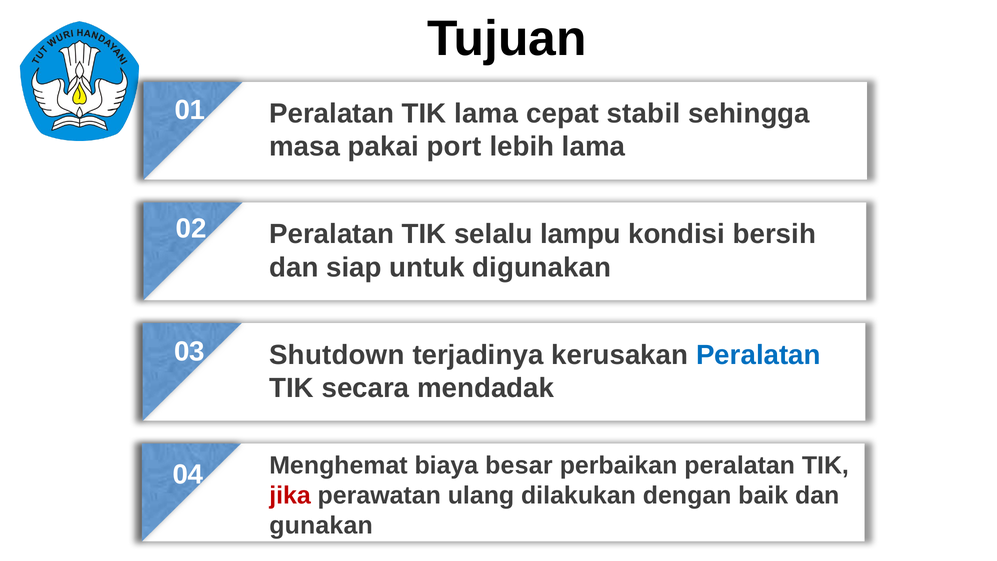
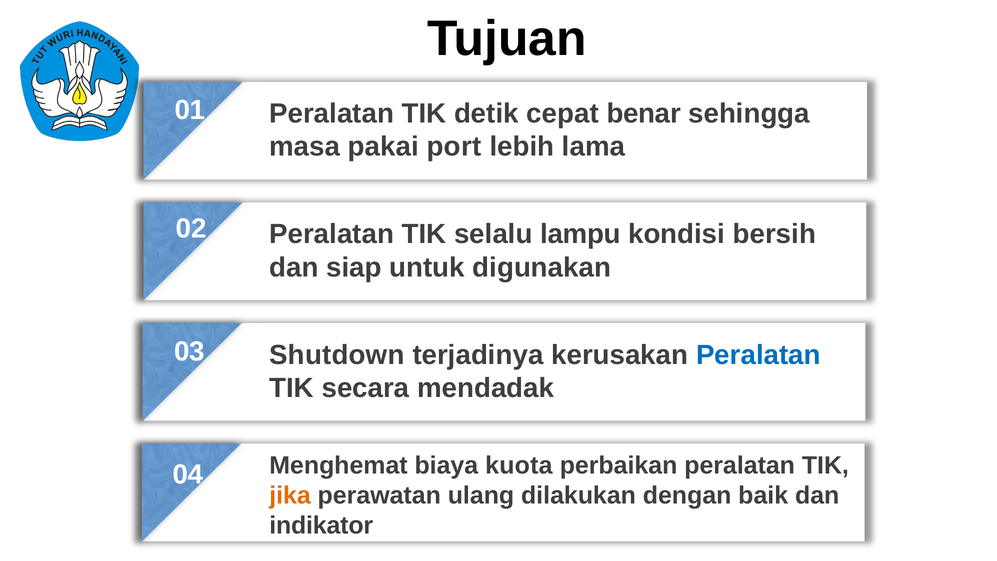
lama: lama -> detik (486, 113)
stabil: stabil -> benar (644, 113)
besar: besar -> kuota (519, 465)
jika colour: red -> orange (290, 495)
gunakan: gunakan -> indikator (321, 525)
